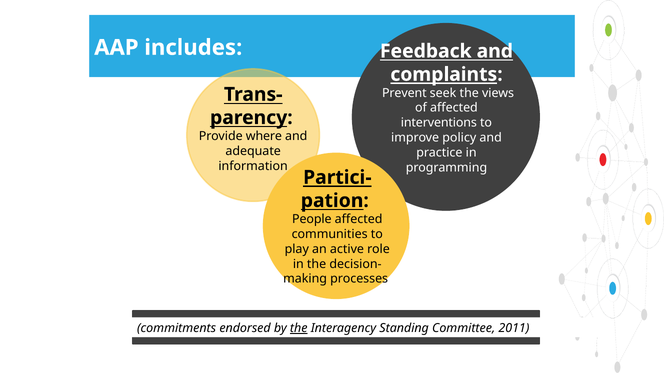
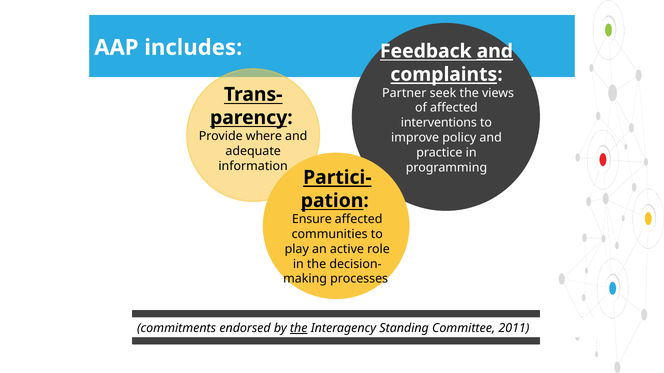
and underline: none -> present (495, 51)
Prevent: Prevent -> Partner (404, 93)
People: People -> Ensure (312, 219)
